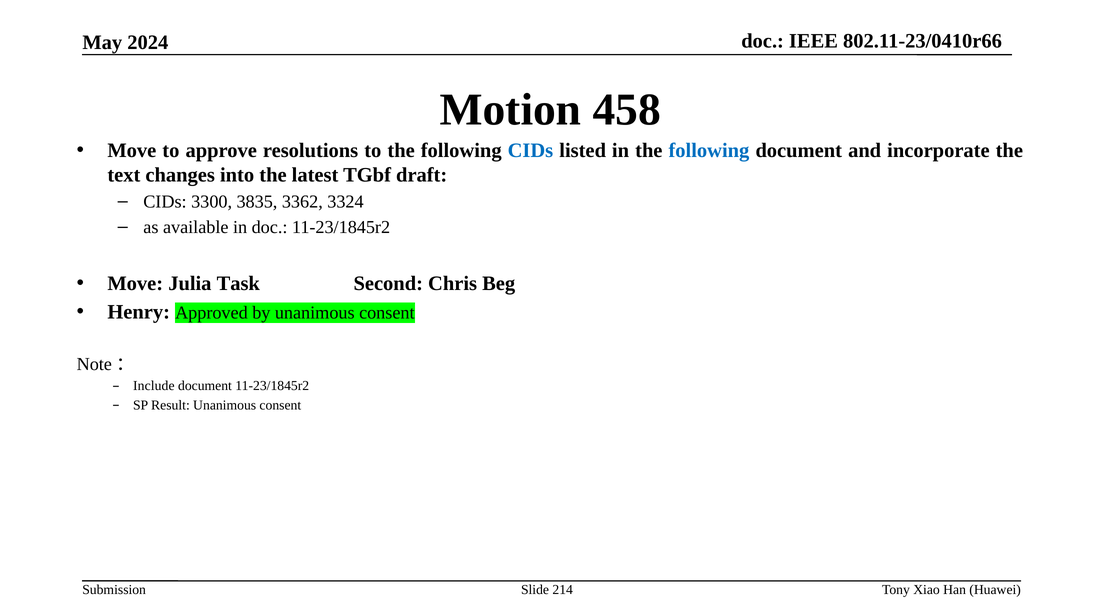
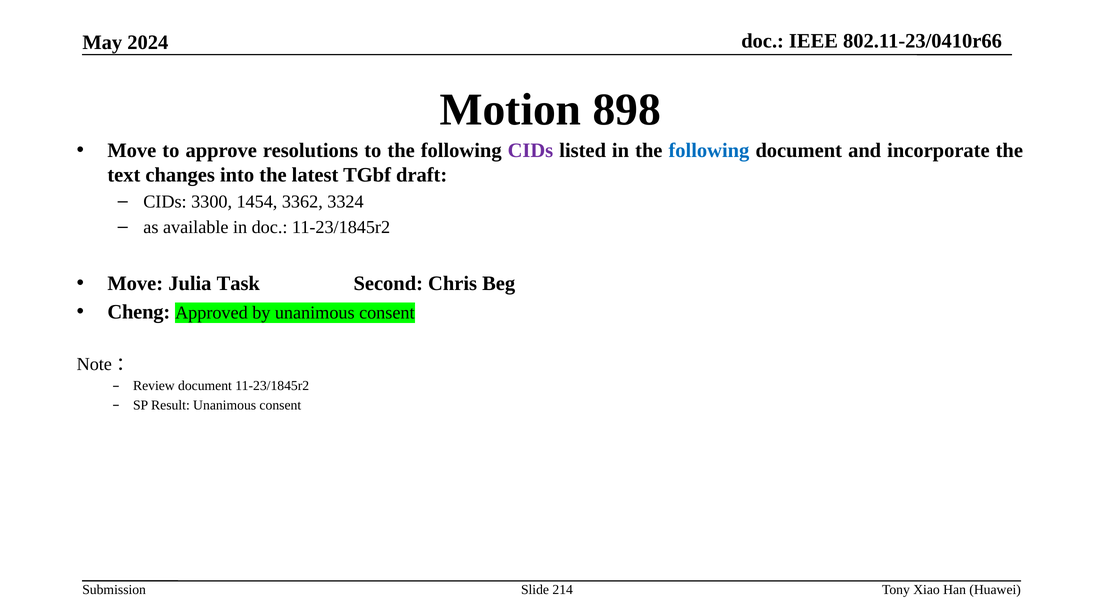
458: 458 -> 898 (627, 110)
CIDs colour: blue -> purple (530, 151)
3835: 3835 -> 1454 (257, 202)
Henry: Henry -> Cheng (139, 312)
Include: Include -> Review (154, 386)
